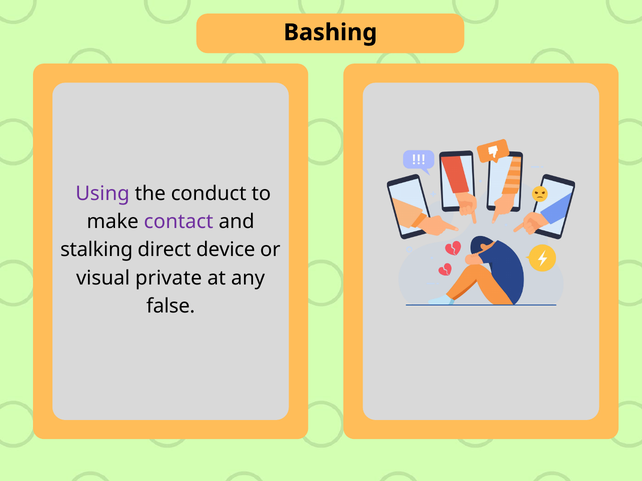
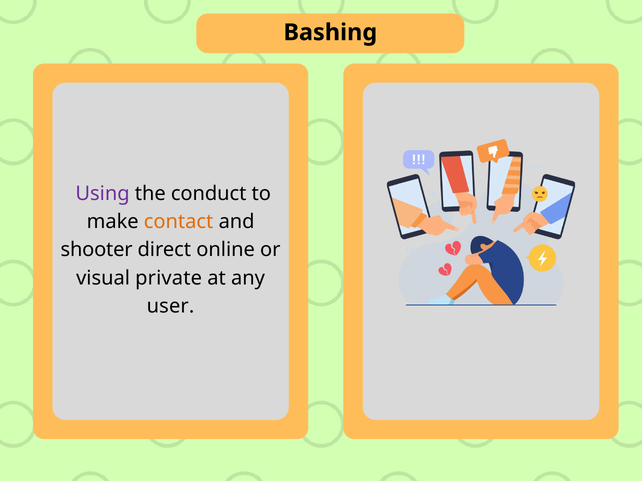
contact colour: purple -> orange (179, 222)
stalking: stalking -> shooter (97, 250)
device: device -> online (226, 250)
false: false -> user (171, 306)
